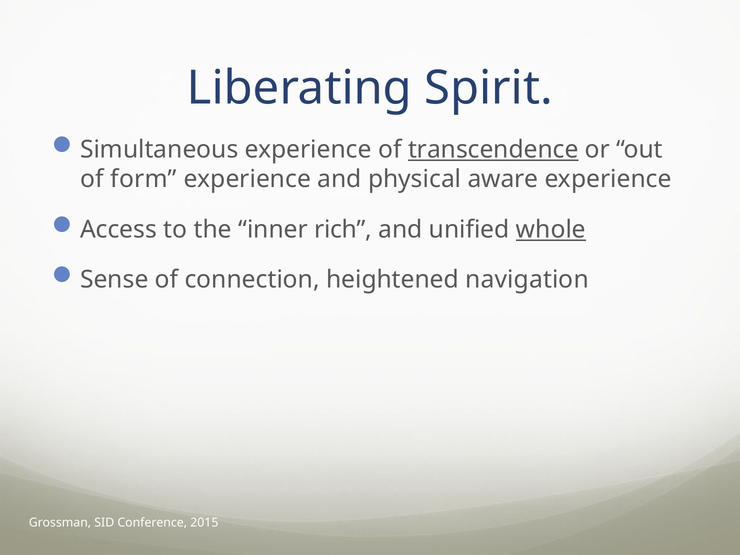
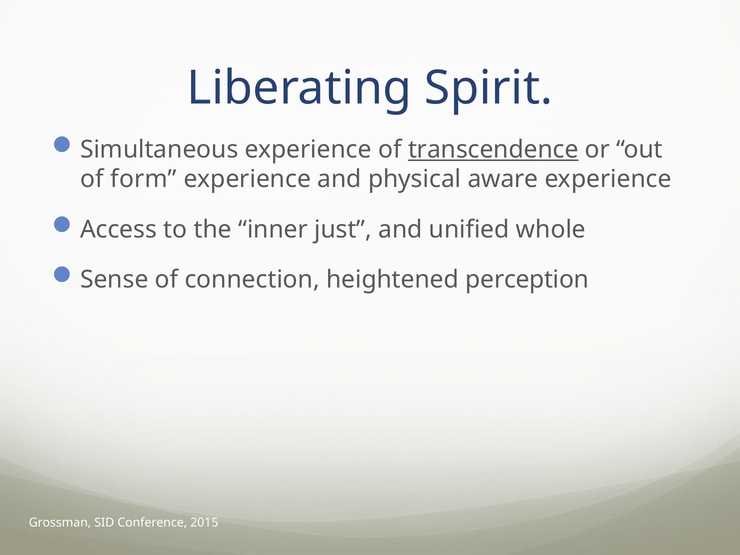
rich: rich -> just (343, 230)
whole underline: present -> none (551, 230)
navigation: navigation -> perception (527, 280)
